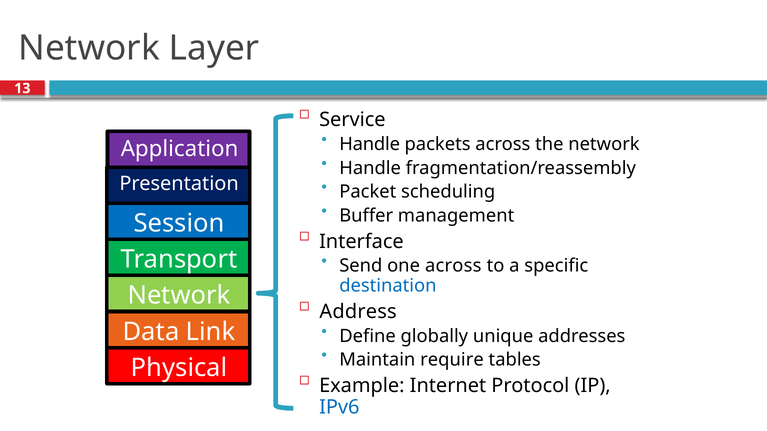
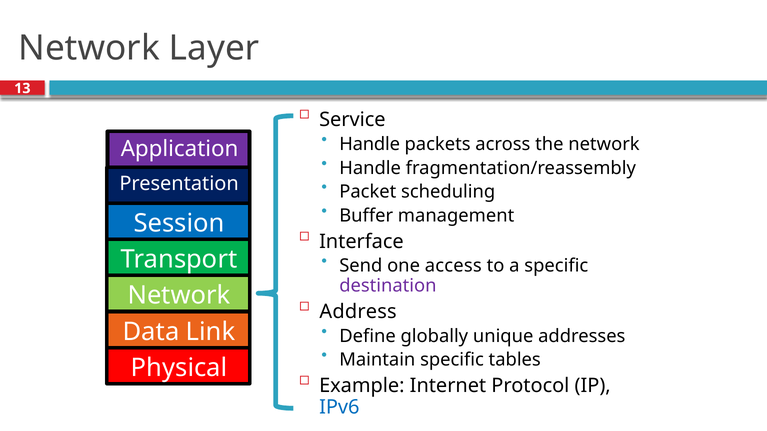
one across: across -> access (453, 266)
destination colour: blue -> purple (388, 286)
Maintain require: require -> specific (452, 360)
